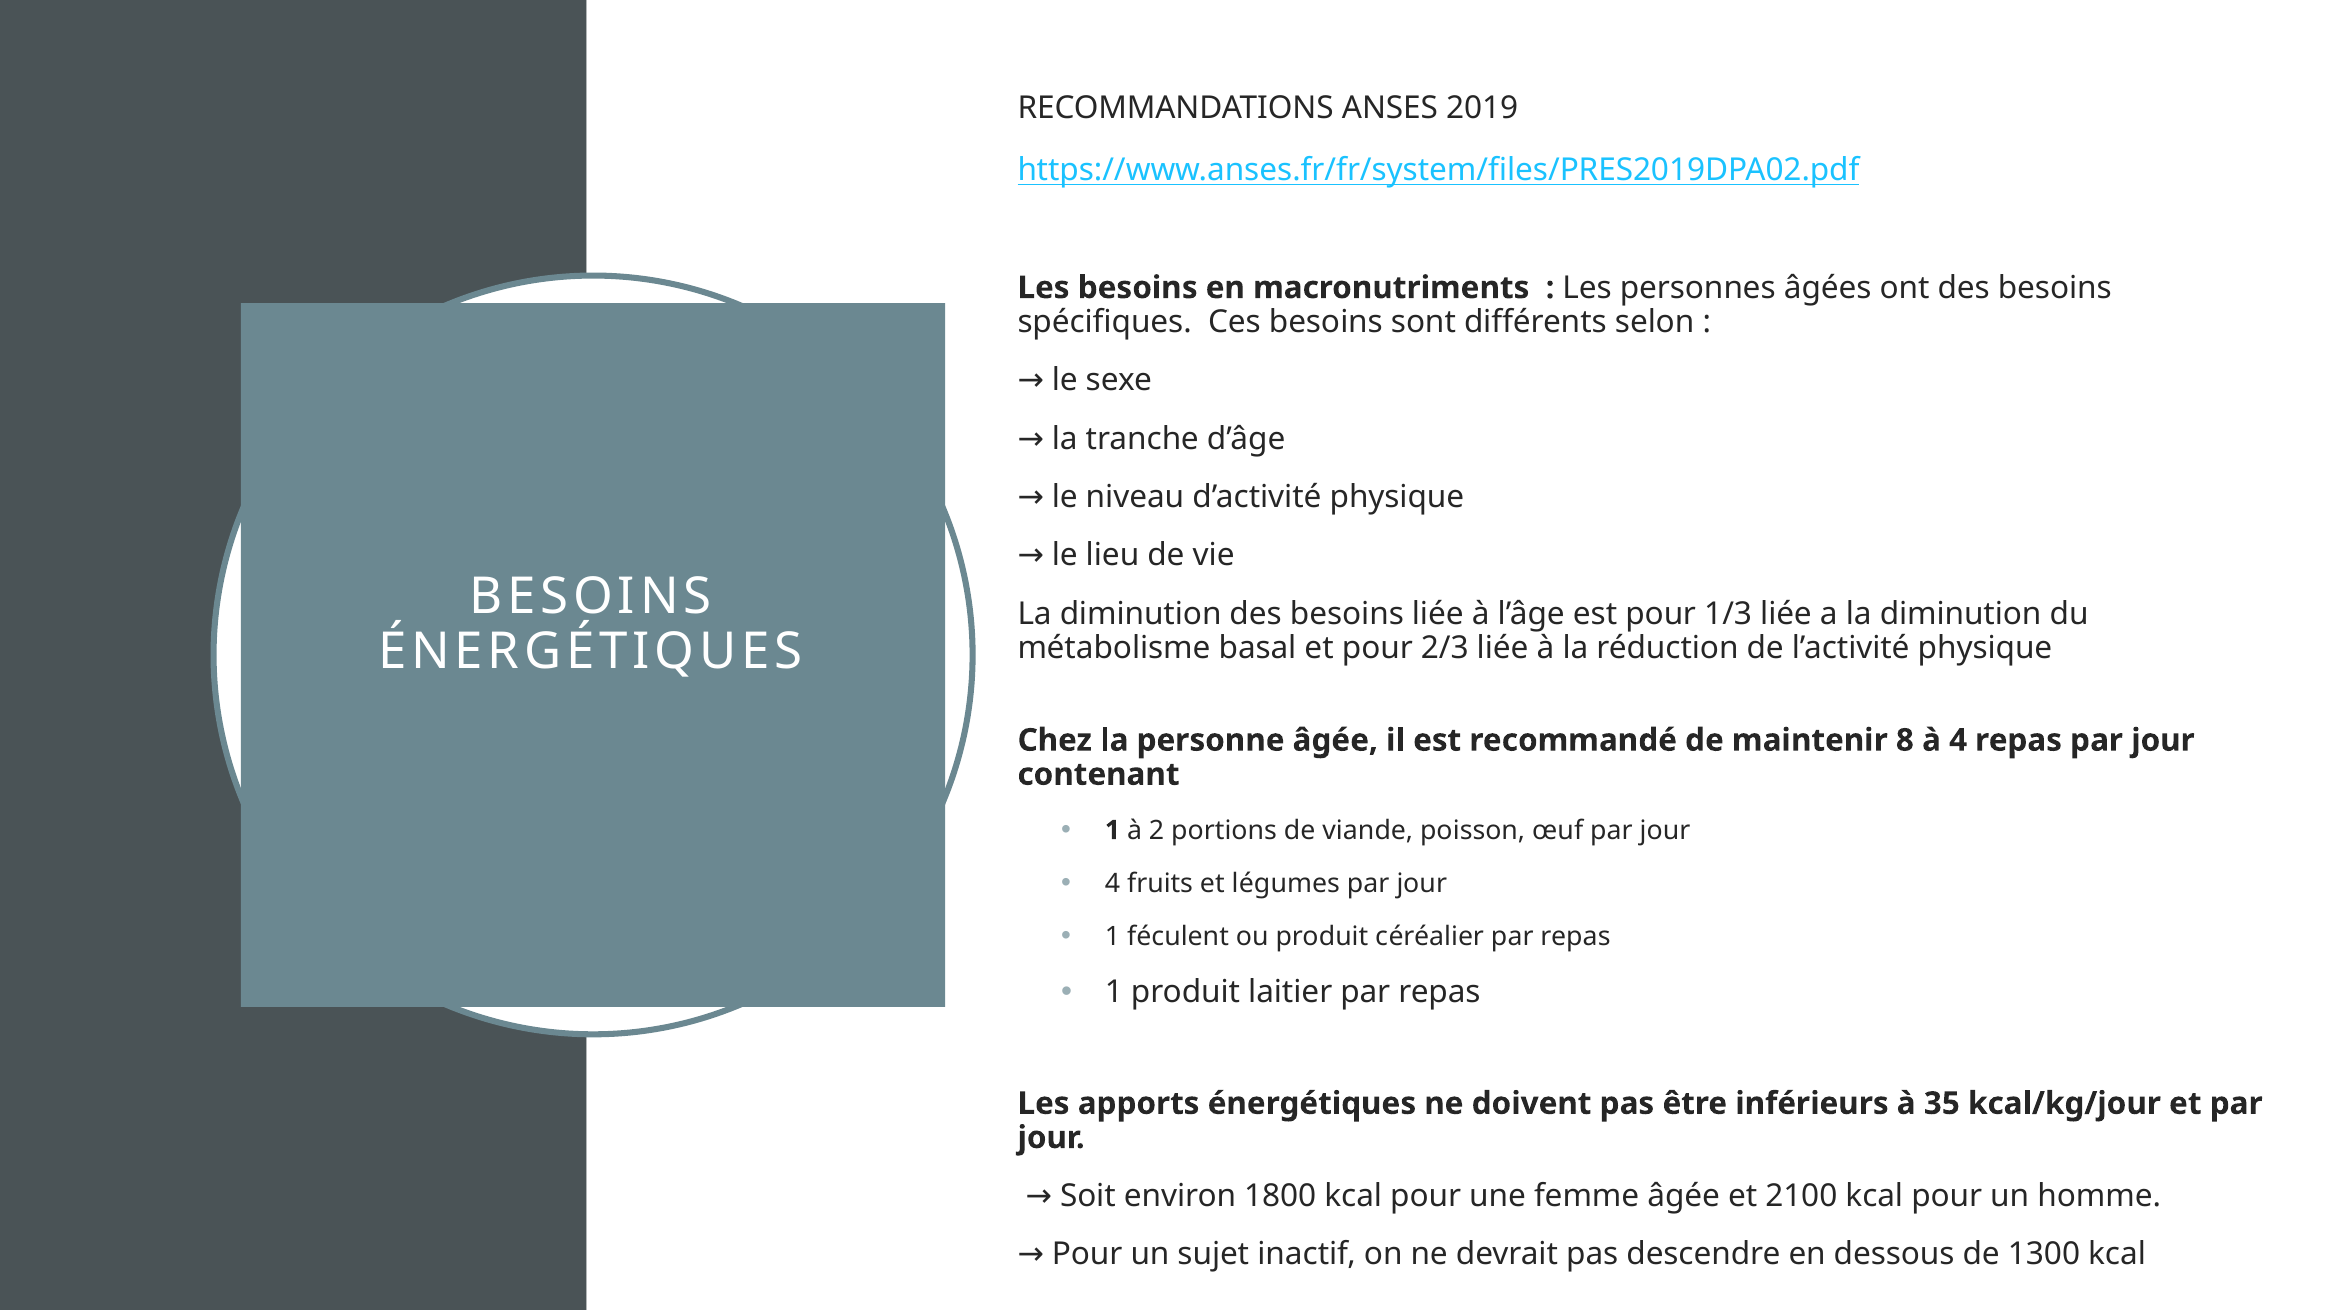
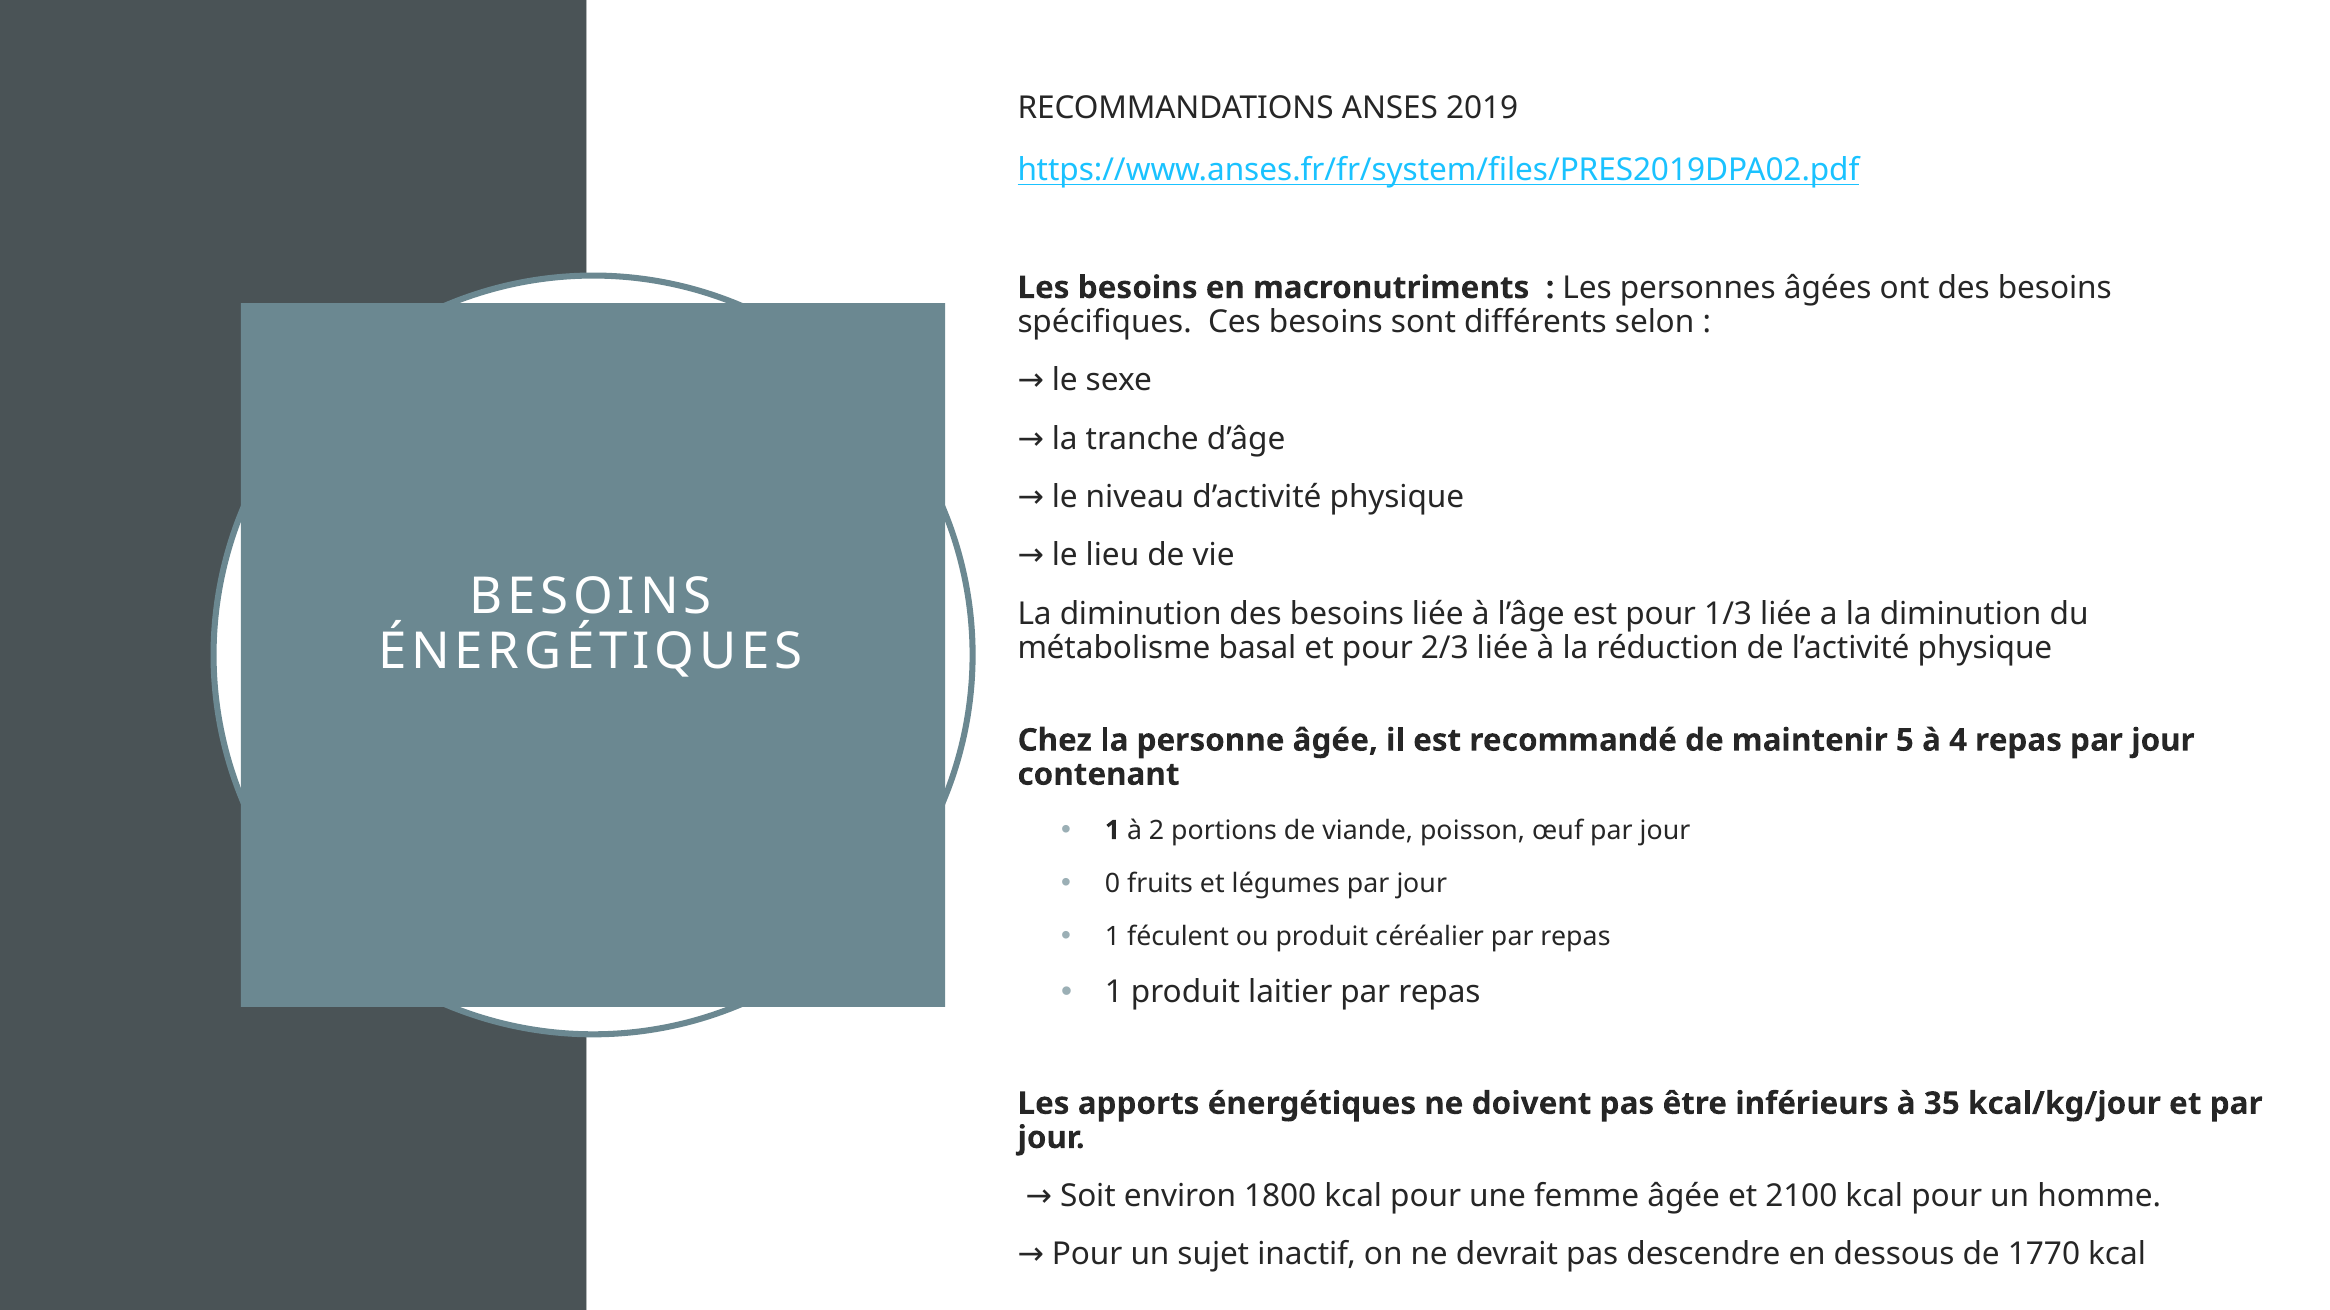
8: 8 -> 5 (1905, 741)
4: 4 -> 0 (1113, 884)
1300: 1300 -> 1770 (2044, 1255)
